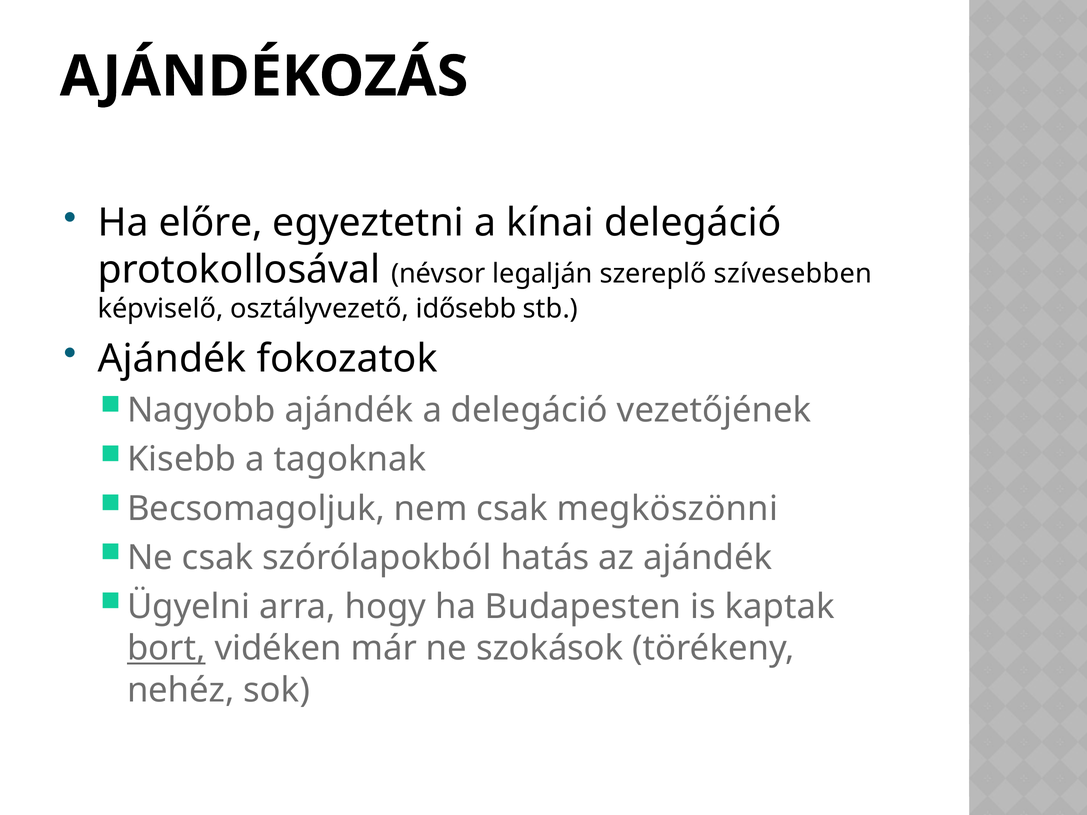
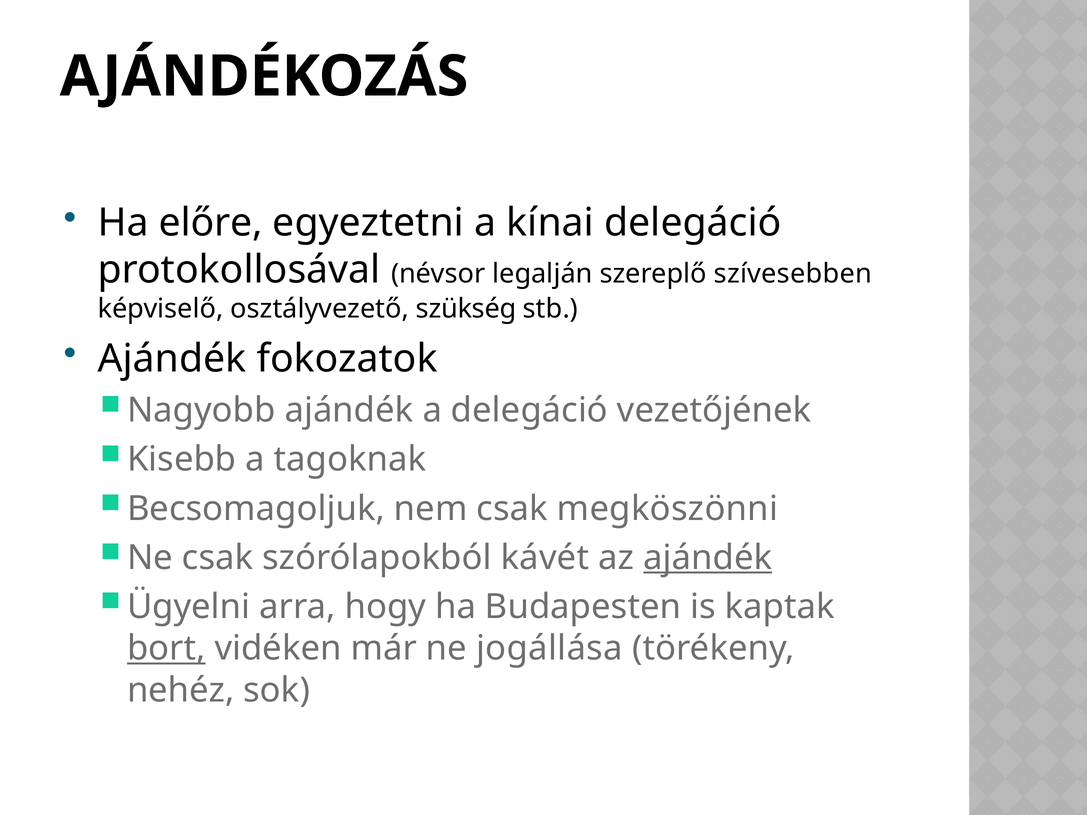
idősebb: idősebb -> szükség (466, 309)
hatás: hatás -> kávét (545, 558)
ajándék underline: none -> present (708, 558)
szokások: szokások -> jogállása (549, 649)
